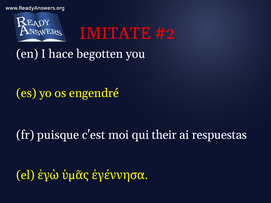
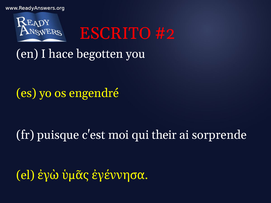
IMITATE: IMITATE -> ESCRITO (115, 33)
respuestas: respuestas -> sorprende (219, 135)
